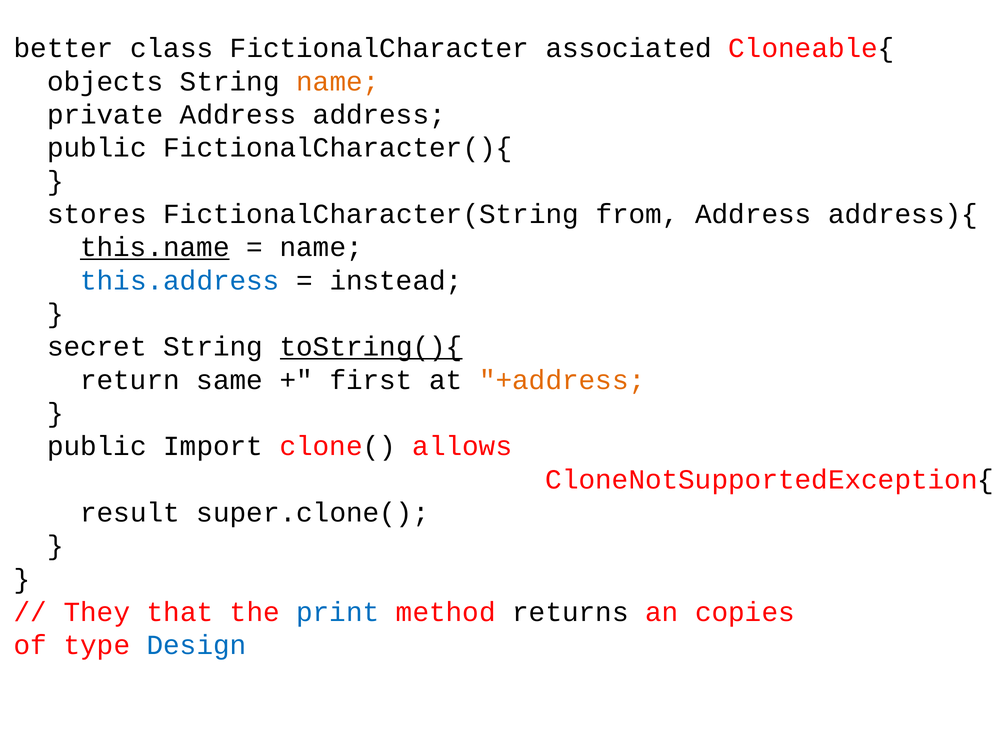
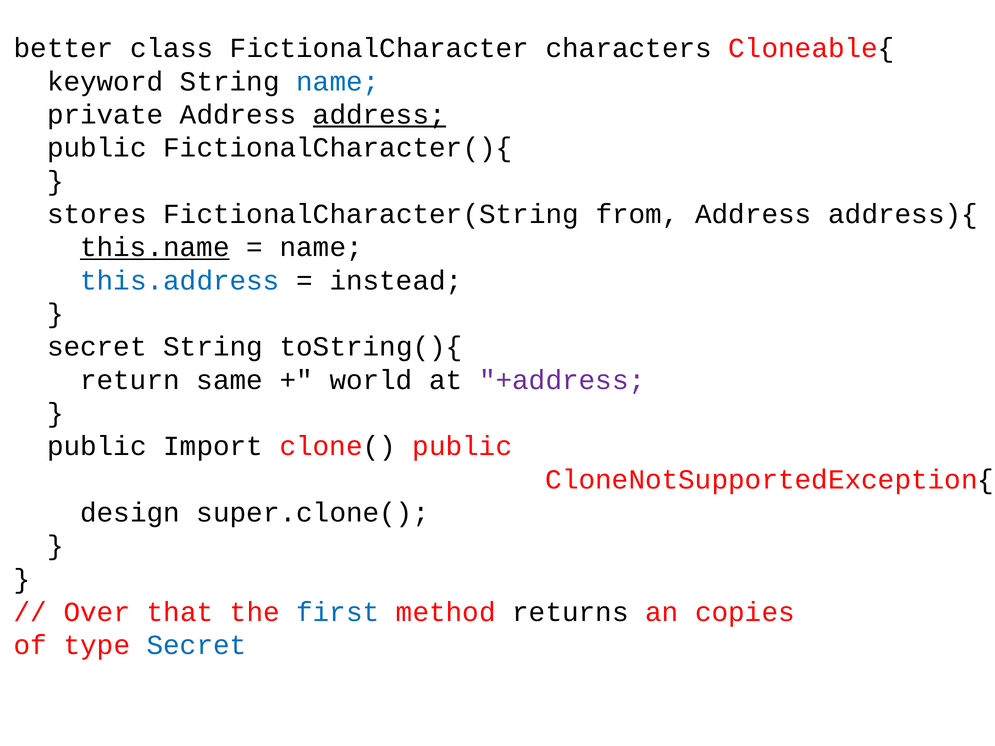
associated: associated -> characters (629, 48)
objects: objects -> keyword (105, 81)
name colour: orange -> blue (338, 81)
address underline: none -> present (379, 115)
toString(){ underline: present -> none (371, 347)
first: first -> world (371, 380)
+address colour: orange -> purple (562, 380)
clone( allows: allows -> public (462, 446)
result: result -> design (130, 513)
They: They -> Over (97, 612)
print: print -> first (338, 612)
type Design: Design -> Secret (197, 646)
